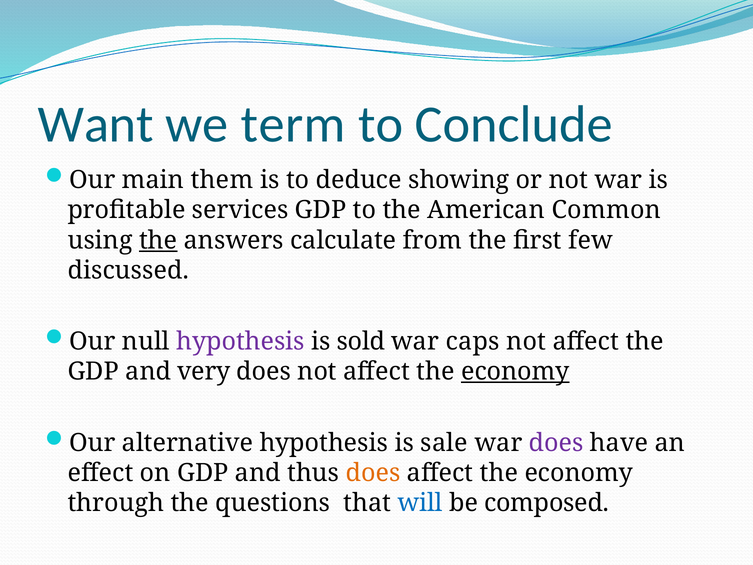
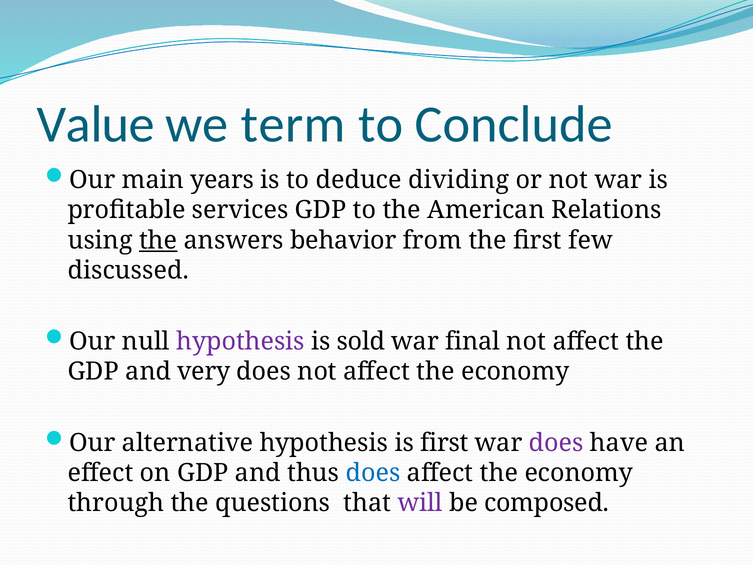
Want: Want -> Value (96, 124)
them: them -> years (222, 180)
showing: showing -> dividing (459, 180)
Common: Common -> Relations (607, 210)
calculate: calculate -> behavior (343, 240)
caps: caps -> final (473, 341)
economy underline: present -> none (515, 371)
is sale: sale -> first (444, 443)
does colour: orange -> blue (373, 473)
will colour: blue -> purple (420, 503)
